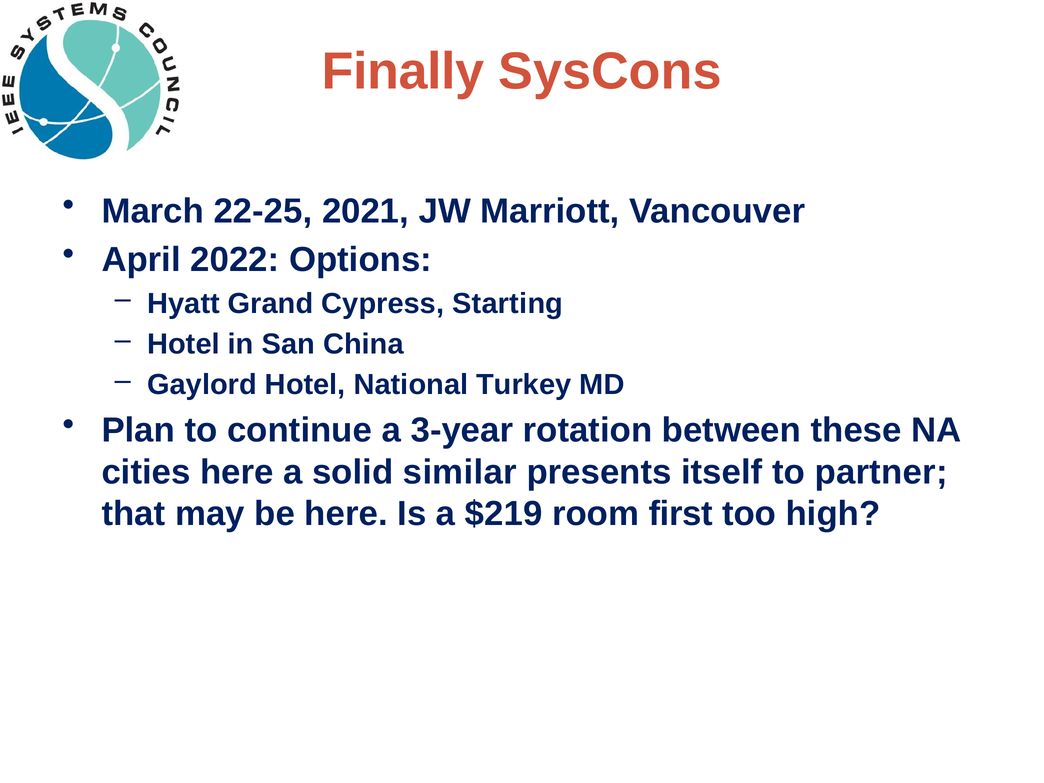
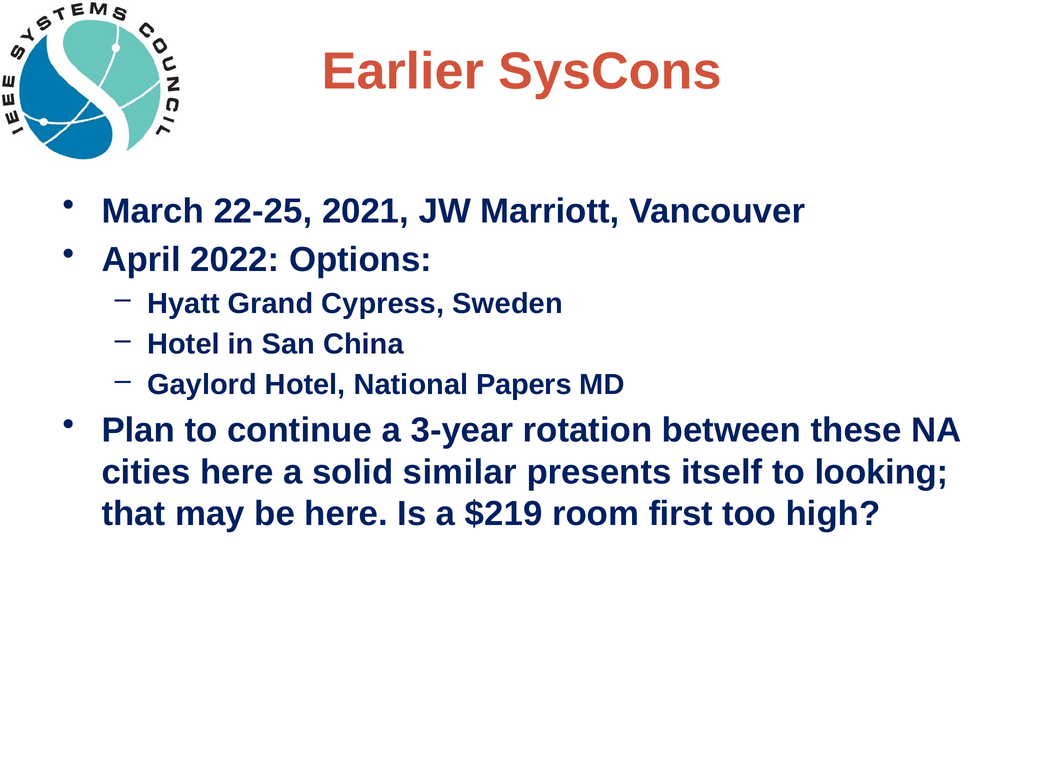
Finally: Finally -> Earlier (403, 72)
Starting: Starting -> Sweden (508, 304)
Turkey: Turkey -> Papers (524, 385)
partner: partner -> looking (881, 472)
